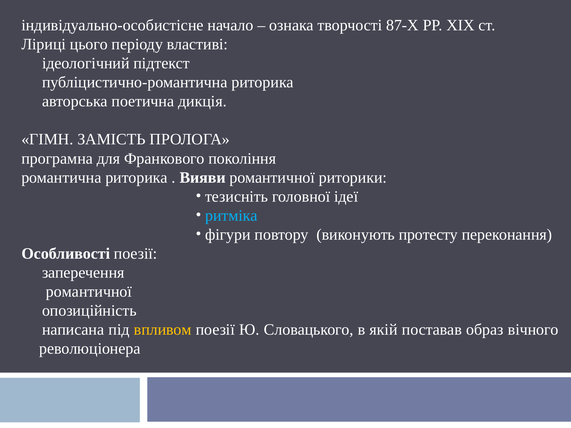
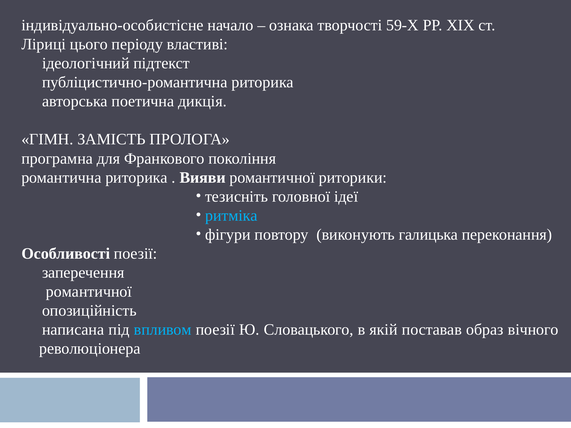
87-Х: 87-Х -> 59-Х (402, 25)
протесту: протесту -> галицька (428, 235)
впливом colour: yellow -> light blue (163, 330)
